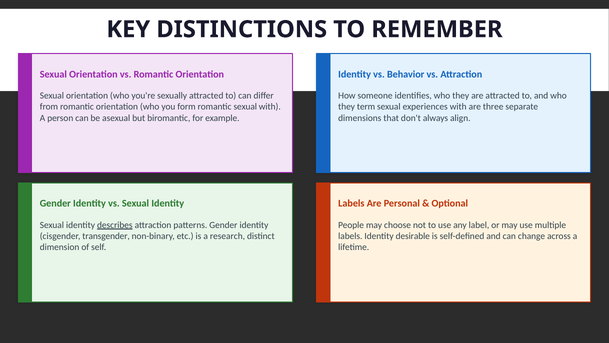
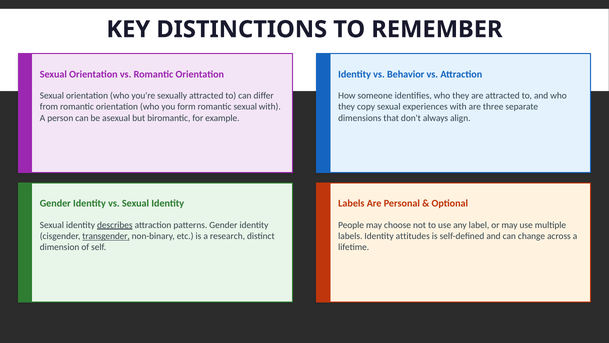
term: term -> copy (366, 107)
transgender underline: none -> present (106, 236)
desirable: desirable -> attitudes (413, 236)
